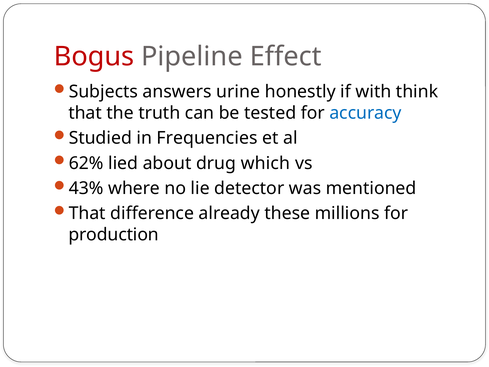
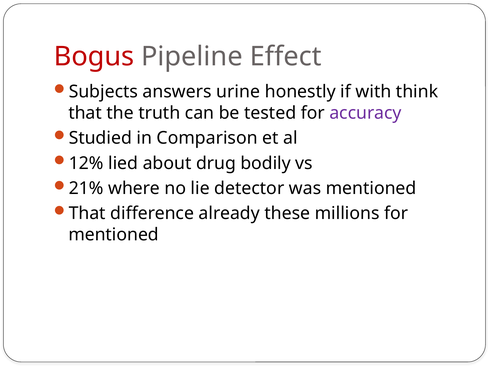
accuracy colour: blue -> purple (366, 113)
Frequencies: Frequencies -> Comparison (207, 138)
62%: 62% -> 12% (86, 163)
which: which -> bodily (266, 163)
43%: 43% -> 21% (86, 188)
production: production -> mentioned (114, 235)
